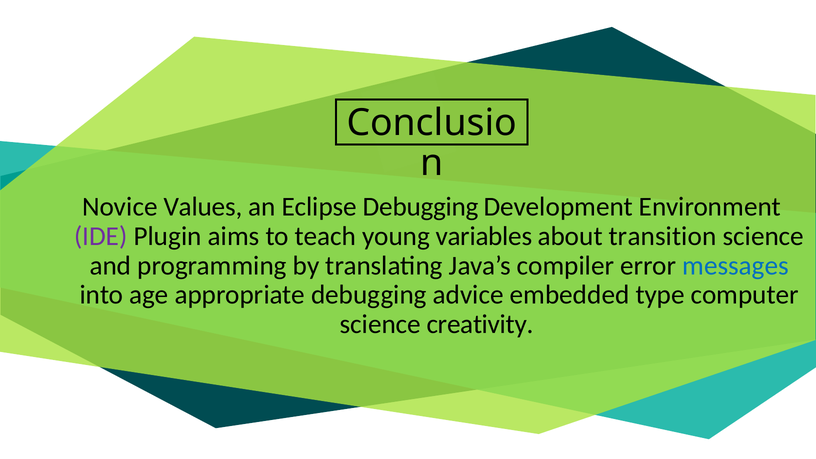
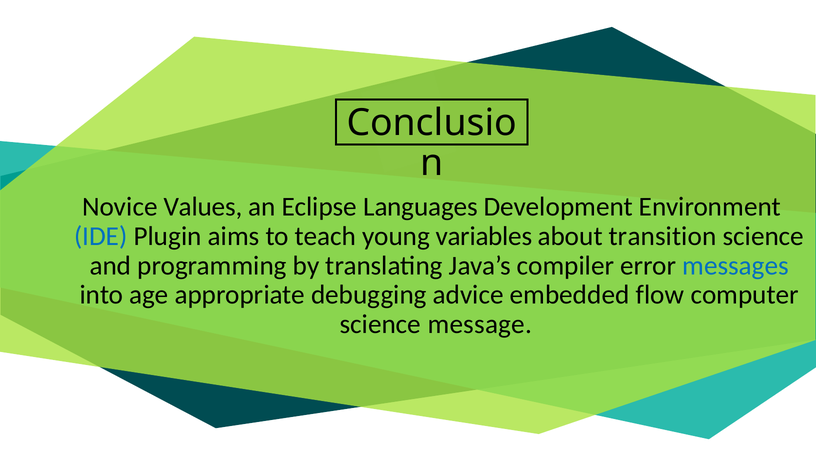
Eclipse Debugging: Debugging -> Languages (420, 207)
IDE colour: purple -> blue (101, 236)
type: type -> flow (660, 295)
creativity: creativity -> message (480, 324)
